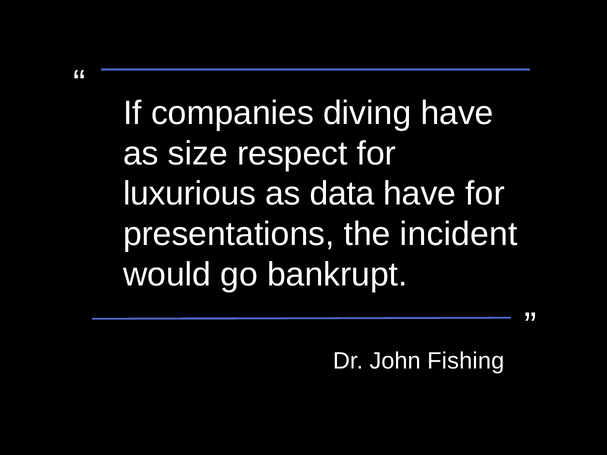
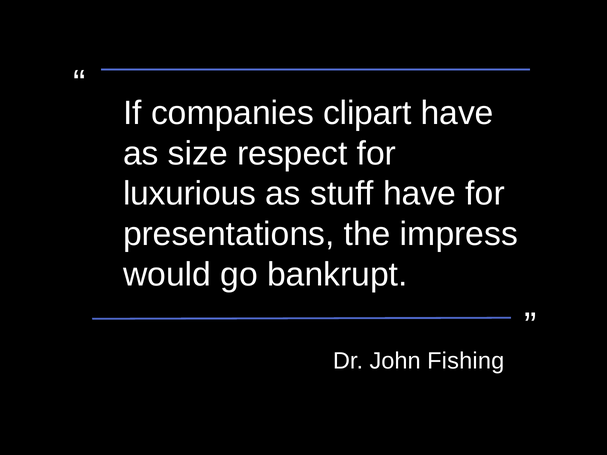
diving: diving -> clipart (367, 113)
data: data -> stuff (342, 194)
incident: incident -> impress (459, 234)
